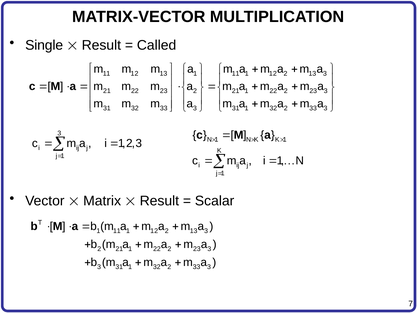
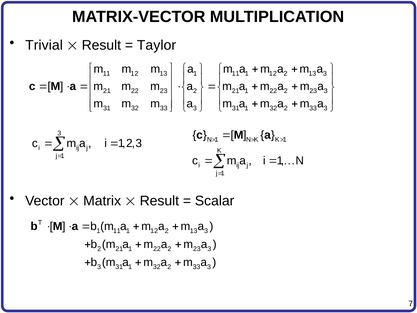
Single: Single -> Trivial (44, 45)
Called: Called -> Taylor (156, 45)
